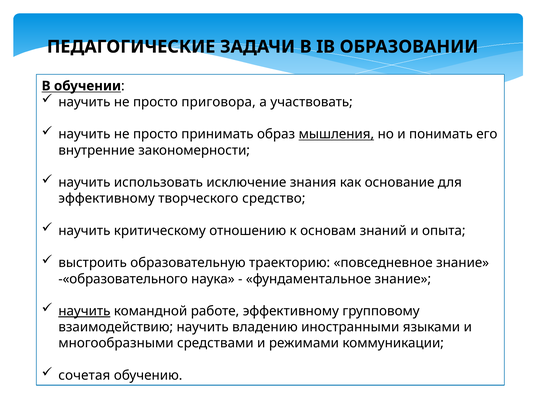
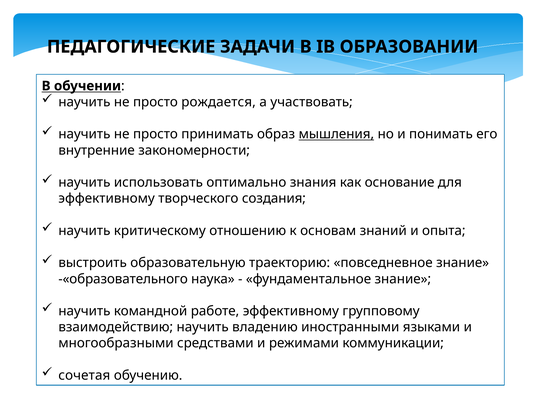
приговора: приговора -> рождается (219, 102)
исключение: исключение -> оптимально (246, 182)
средство: средство -> создания (274, 199)
научить underline: present -> none (84, 311)
